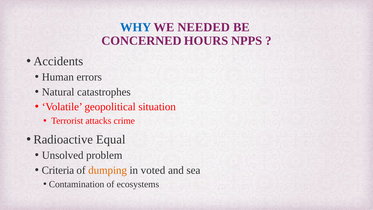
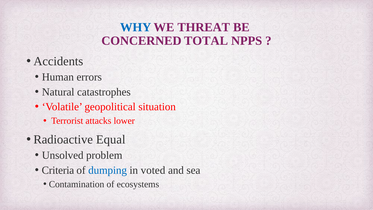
NEEDED: NEEDED -> THREAT (204, 27)
HOURS: HOURS -> TOTAL (206, 41)
crime: crime -> lower (124, 121)
dumping colour: orange -> blue (108, 170)
